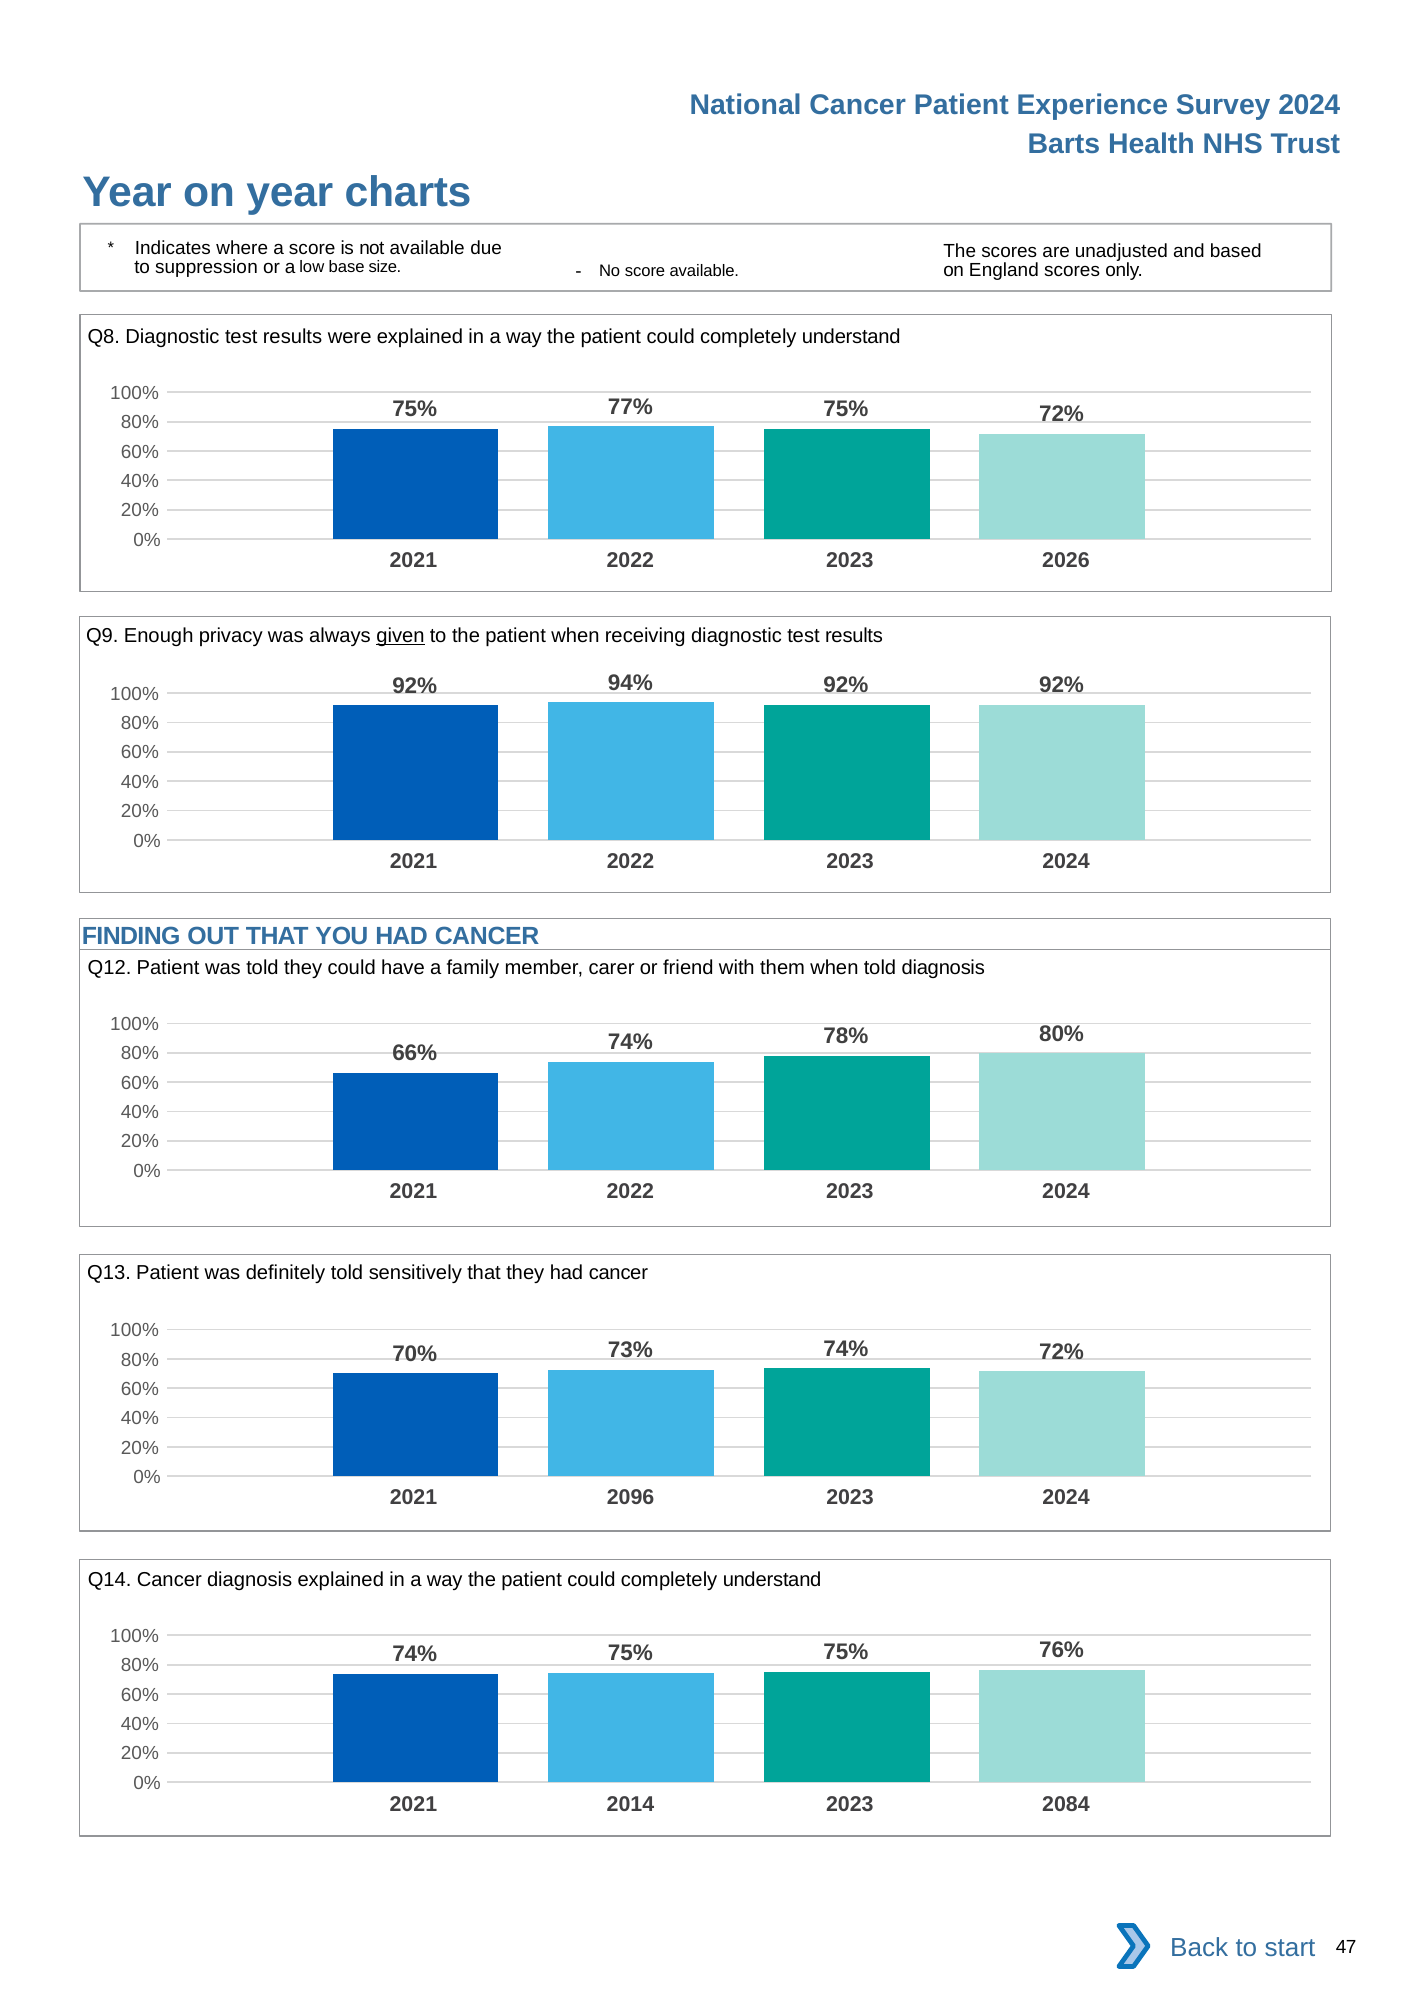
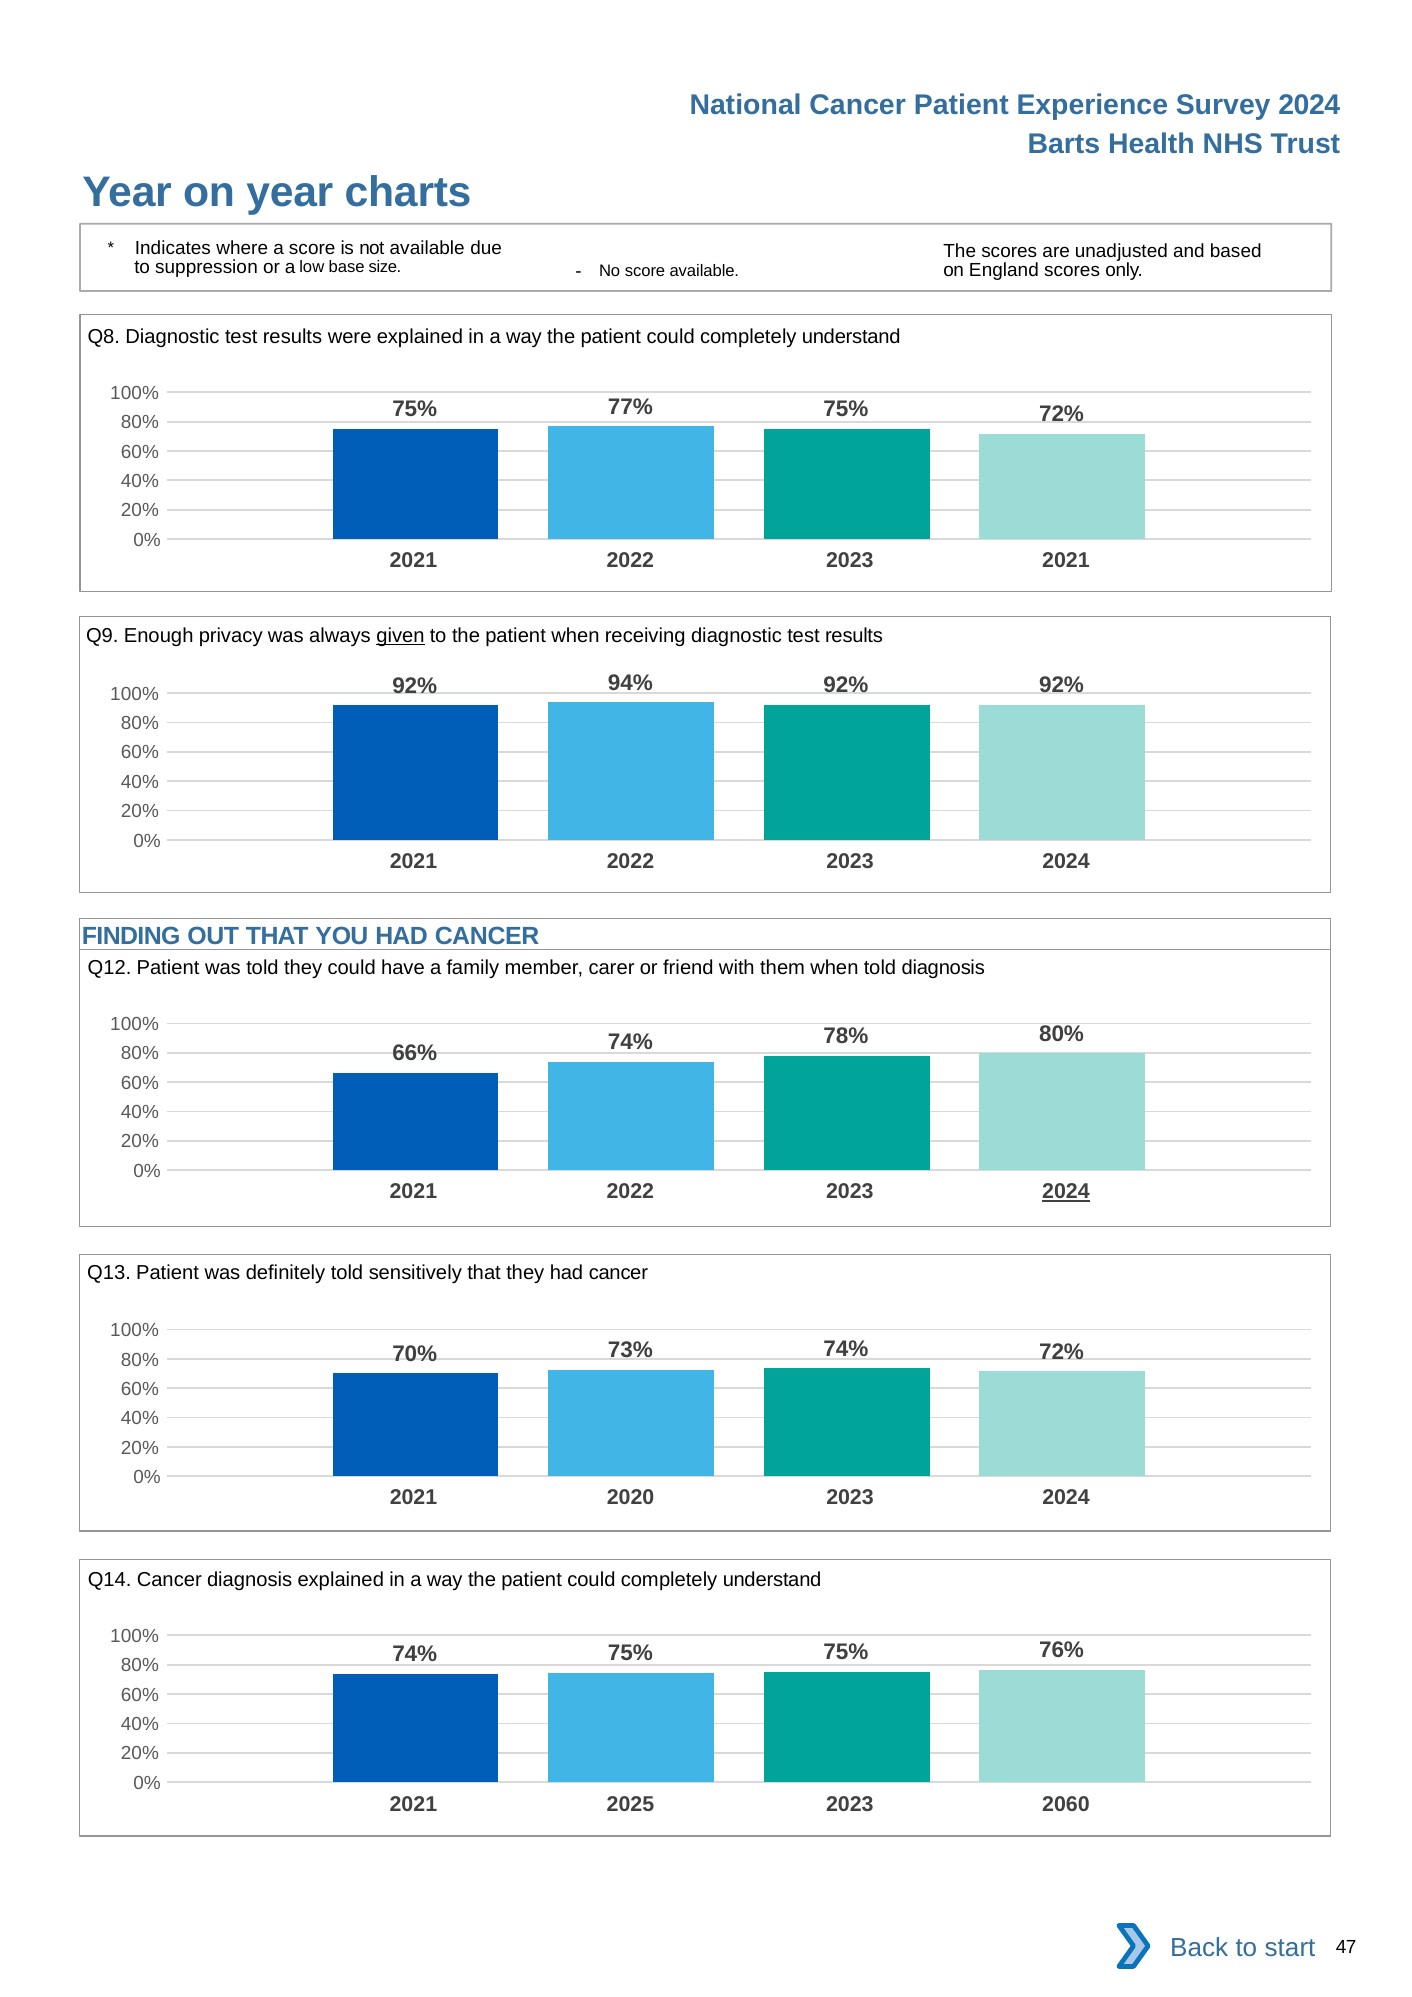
2023 2026: 2026 -> 2021 (1066, 561)
2024 underline: none -> present (1066, 1193)
2096: 2096 -> 2020 (631, 1499)
2014: 2014 -> 2025 (630, 1805)
2084: 2084 -> 2060 (1066, 1805)
